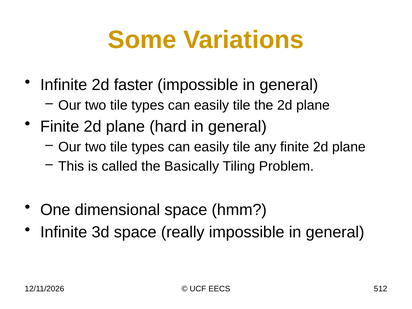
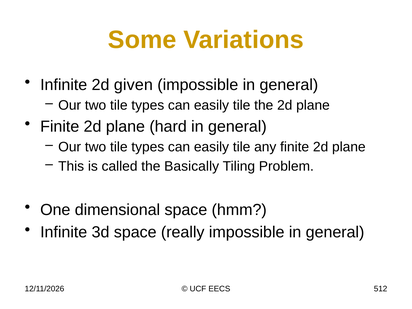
faster: faster -> given (133, 85)
